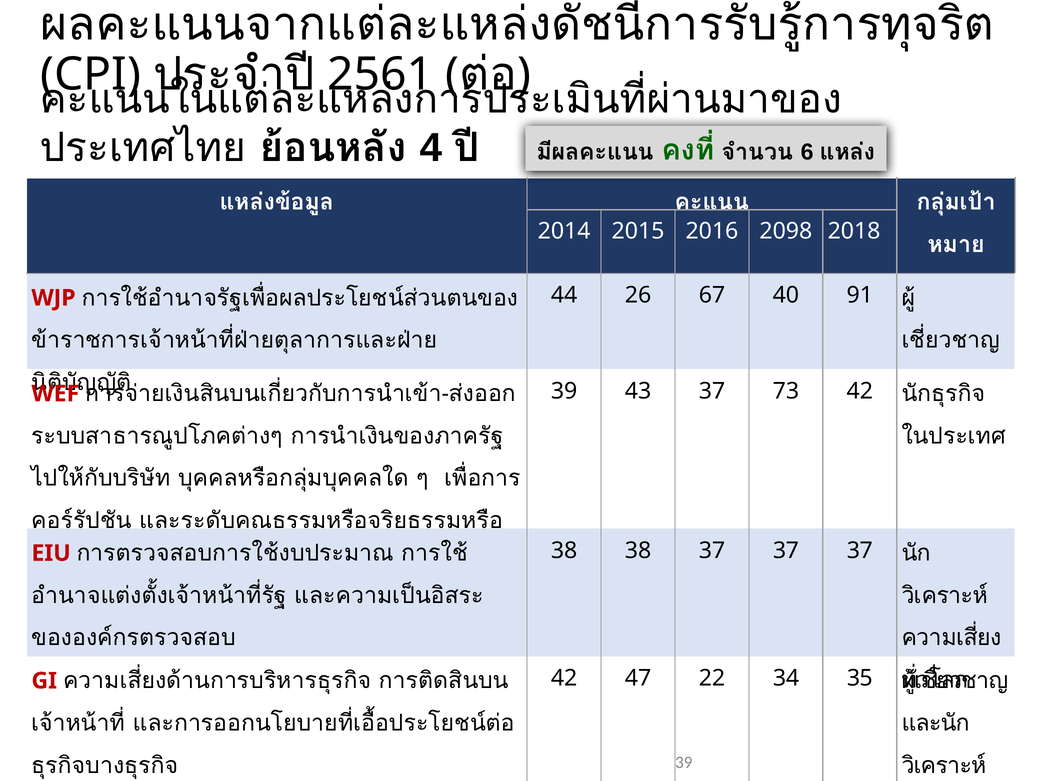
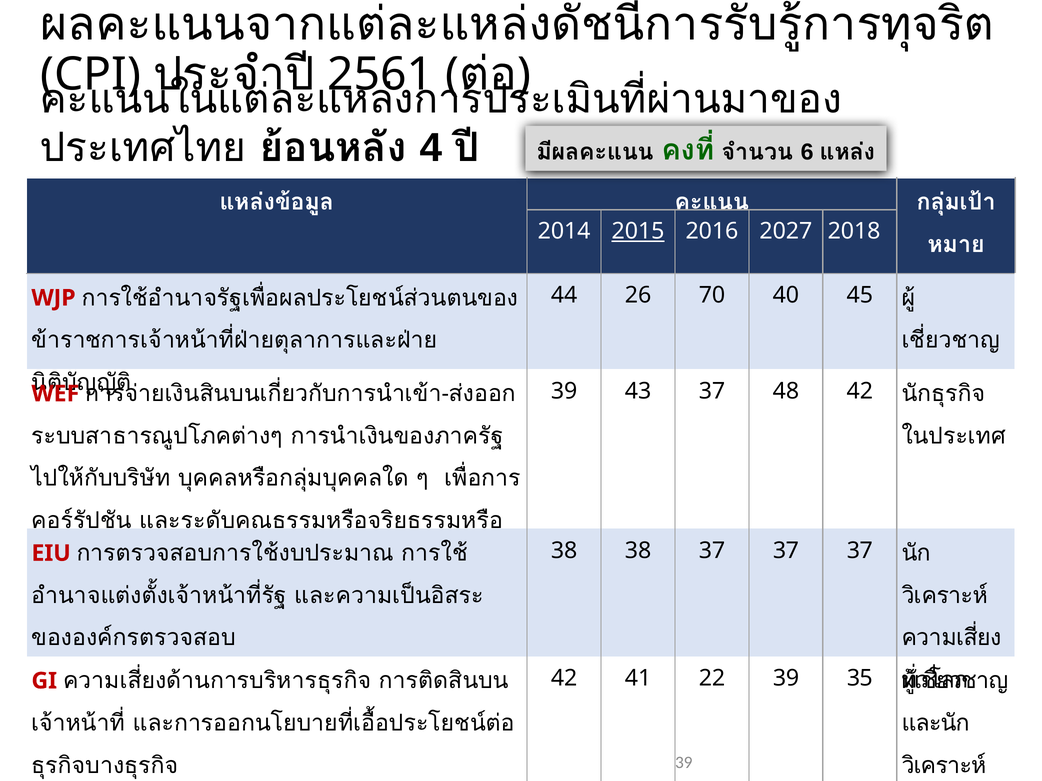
2015 underline: none -> present (638, 231)
2098: 2098 -> 2027 (786, 231)
67: 67 -> 70 (712, 295)
91: 91 -> 45 (860, 295)
73: 73 -> 48 (786, 391)
47: 47 -> 41 (638, 678)
22 34: 34 -> 39 (786, 678)
